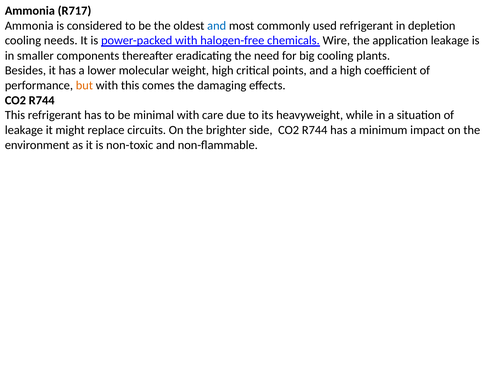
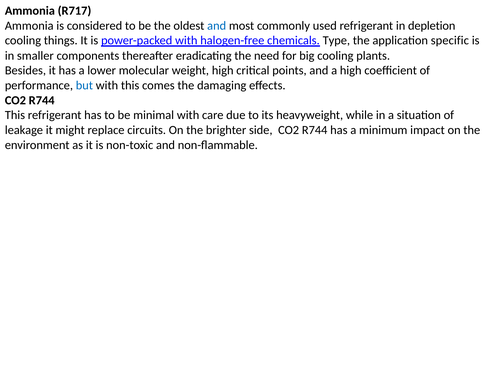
needs: needs -> things (61, 41)
Wire: Wire -> Type (336, 41)
application leakage: leakage -> specific (450, 41)
but colour: orange -> blue (84, 85)
